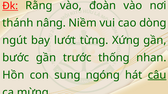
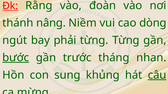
lướt: lướt -> phải (65, 40)
từng Xứng: Xứng -> Từng (126, 40)
bước underline: none -> present (16, 58)
thống: thống -> tháng (114, 58)
ngóng: ngóng -> khủng (103, 75)
